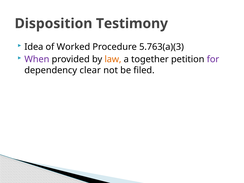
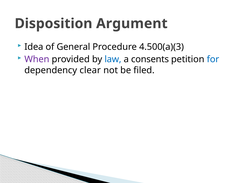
Testimony: Testimony -> Argument (132, 24)
Worked: Worked -> General (73, 47)
5.763(a)(3: 5.763(a)(3 -> 4.500(a)(3 (162, 47)
law colour: orange -> blue (113, 59)
together: together -> consents (150, 59)
for colour: purple -> blue (213, 59)
